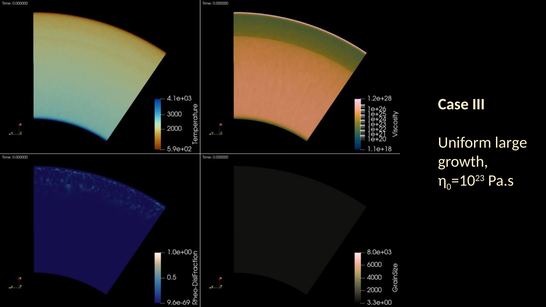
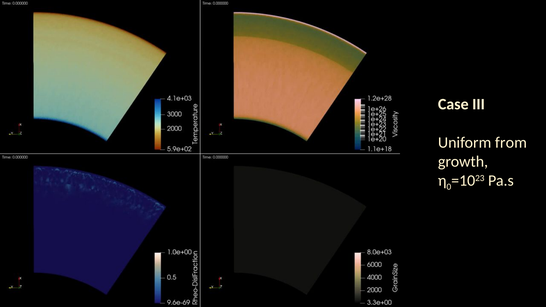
large: large -> from (511, 143)
